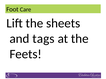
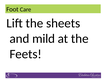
tags: tags -> mild (44, 39)
